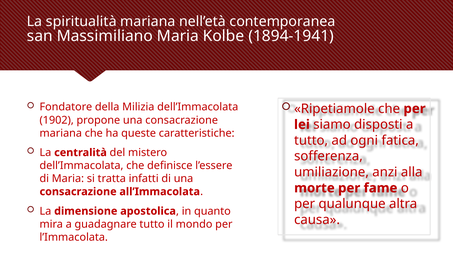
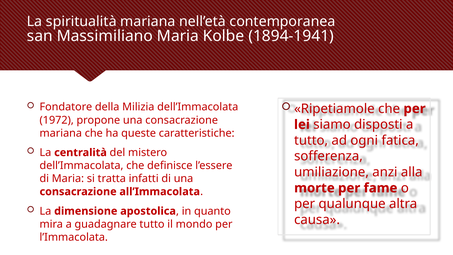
1902: 1902 -> 1972 (57, 120)
